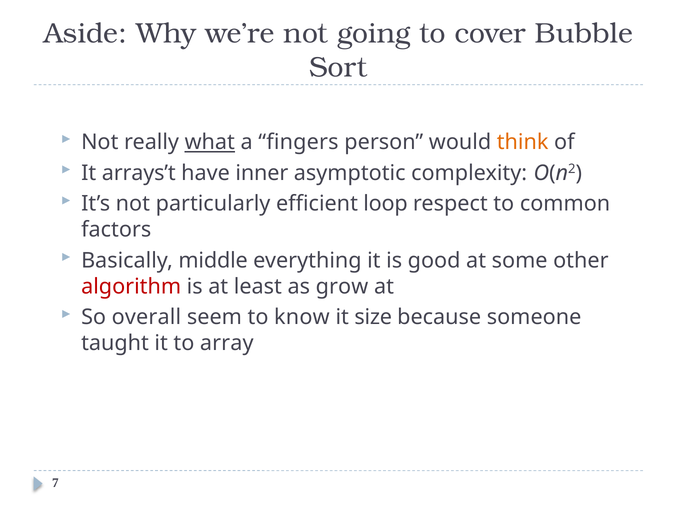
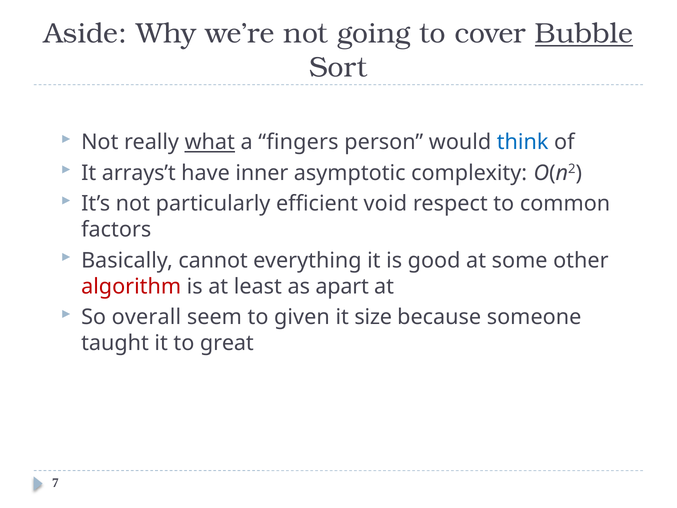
Bubble underline: none -> present (584, 33)
think colour: orange -> blue (523, 142)
loop: loop -> void (385, 204)
middle: middle -> cannot (213, 260)
grow: grow -> apart (342, 286)
know: know -> given (302, 317)
array: array -> great (227, 343)
